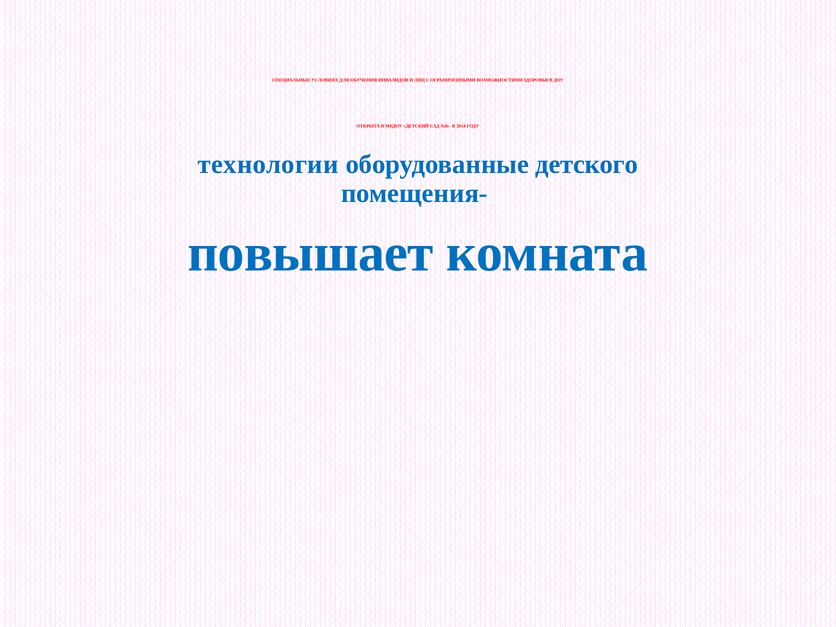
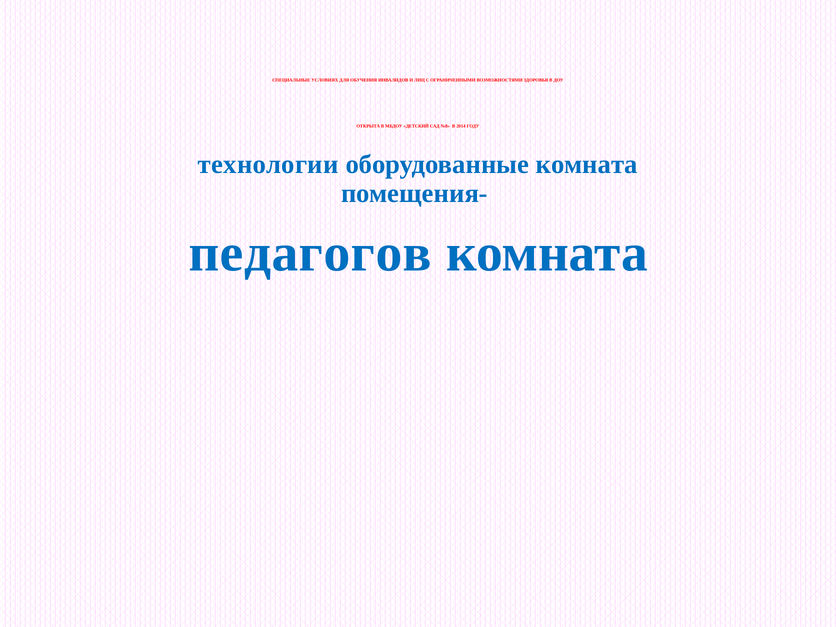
оборудованные детского: детского -> комната (587, 164)
повышает: повышает -> педагогов (310, 253)
